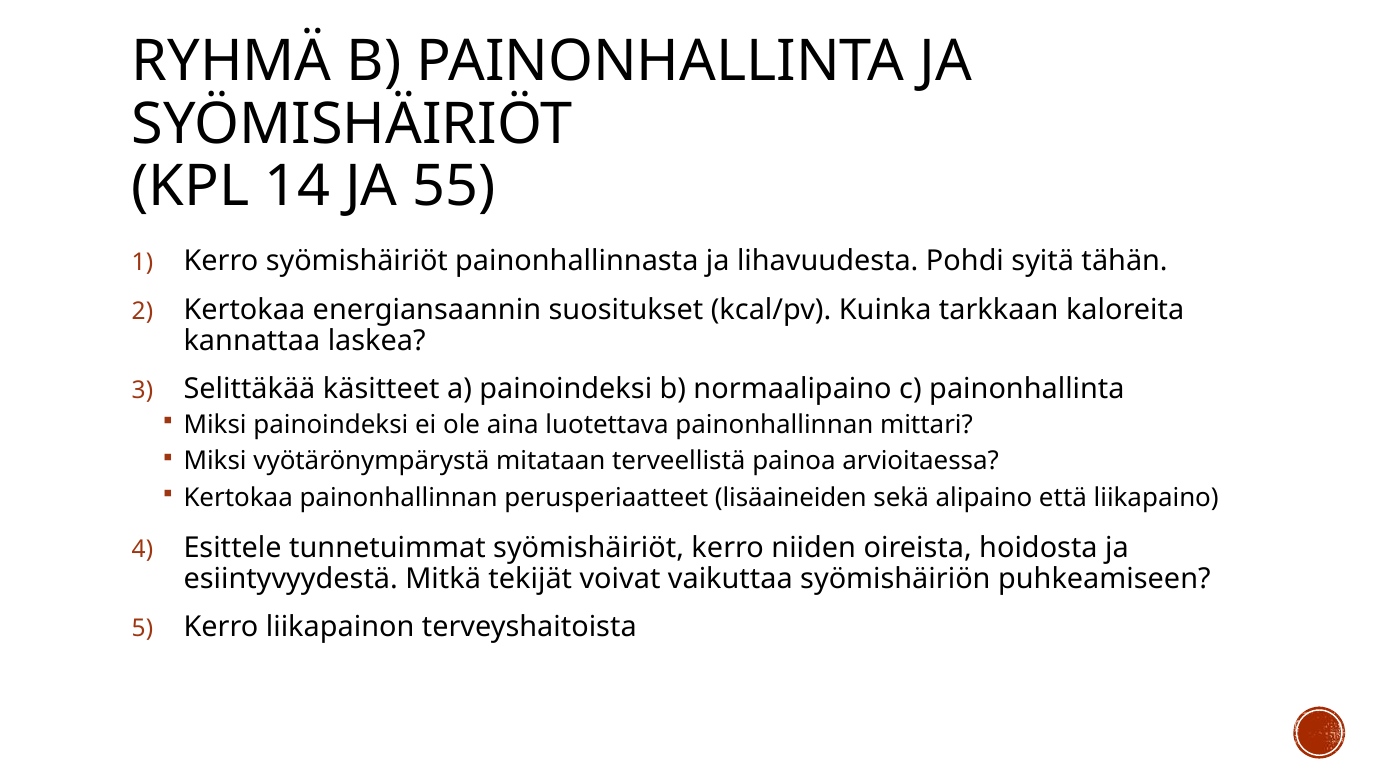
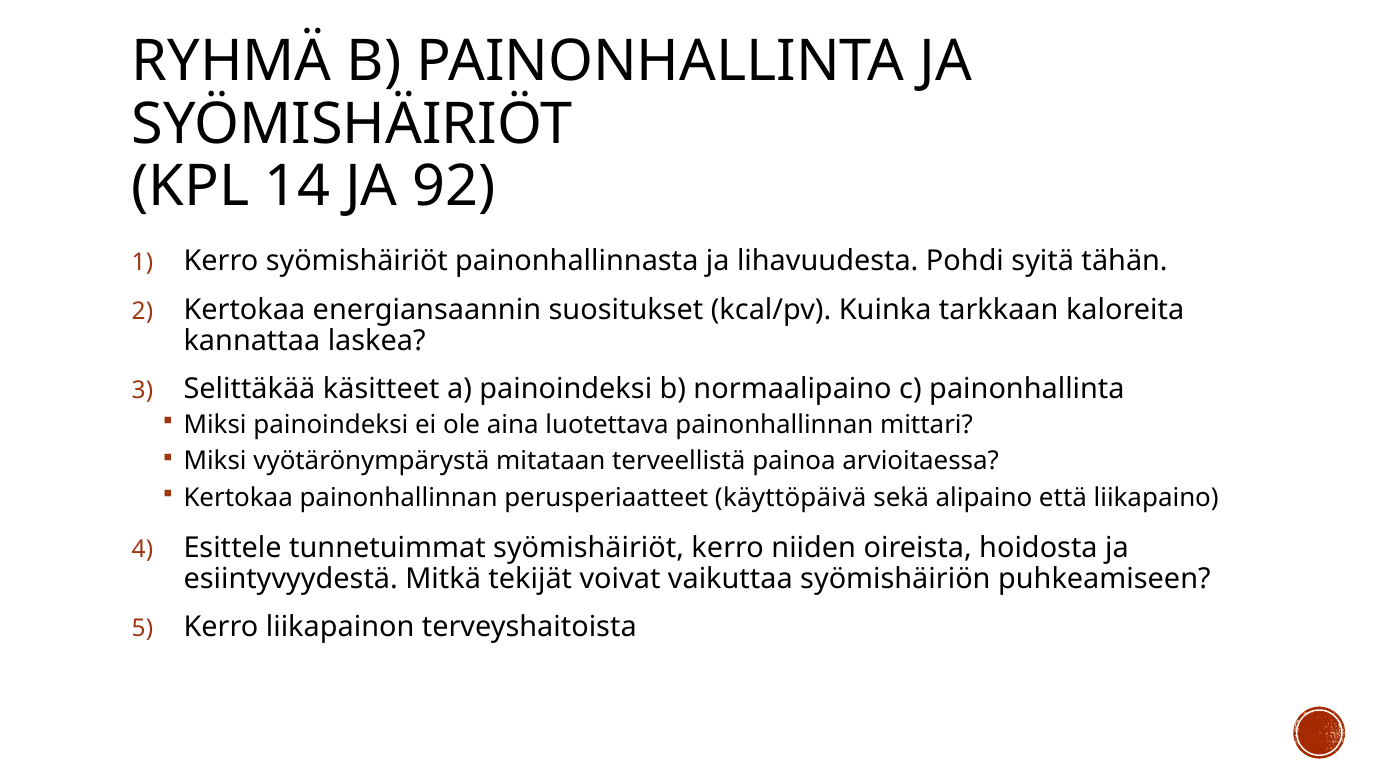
55: 55 -> 92 (454, 186)
lisäaineiden: lisäaineiden -> käyttöpäivä (791, 498)
